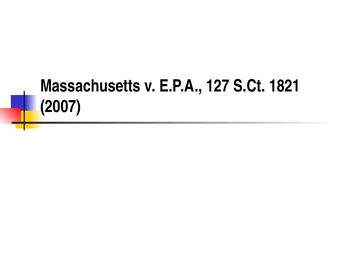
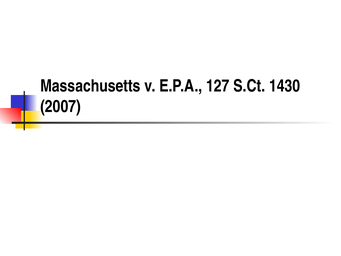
1821: 1821 -> 1430 (285, 86)
